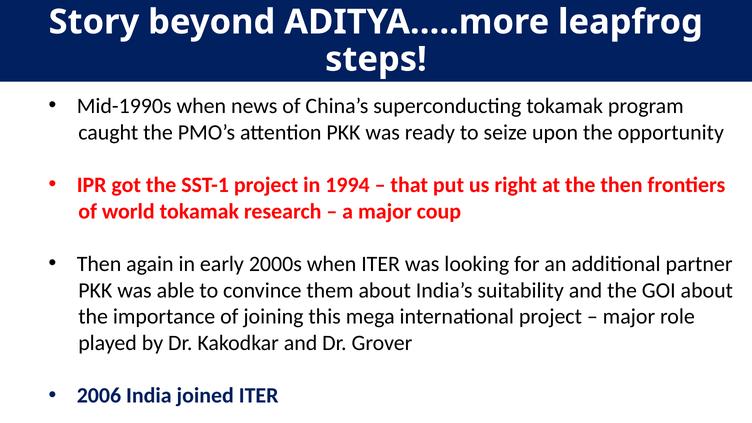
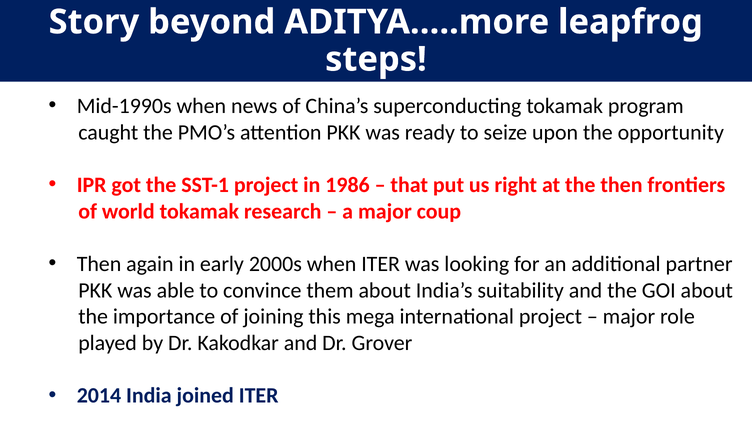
1994: 1994 -> 1986 (348, 185)
2006: 2006 -> 2014 (99, 396)
